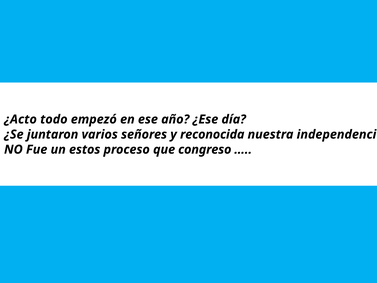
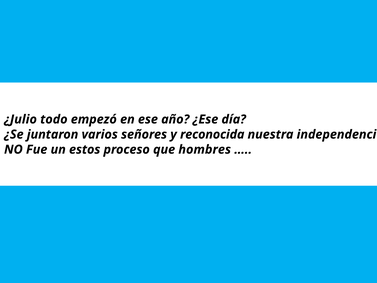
¿Acto: ¿Acto -> ¿Julio (20, 119)
congreso: congreso -> hombres (205, 149)
